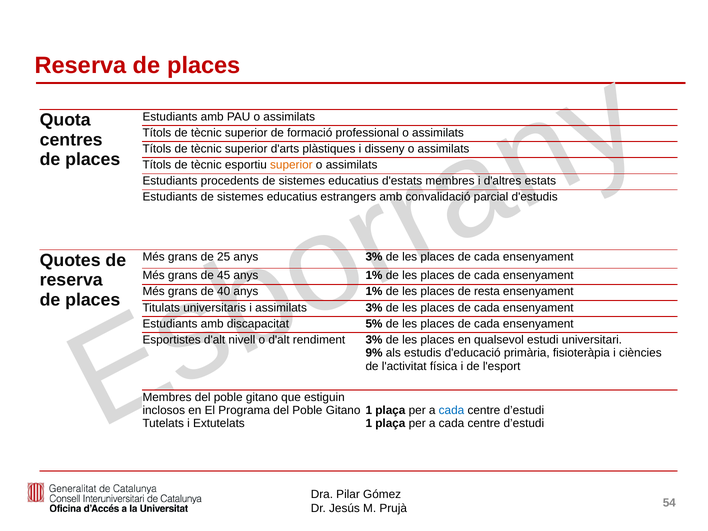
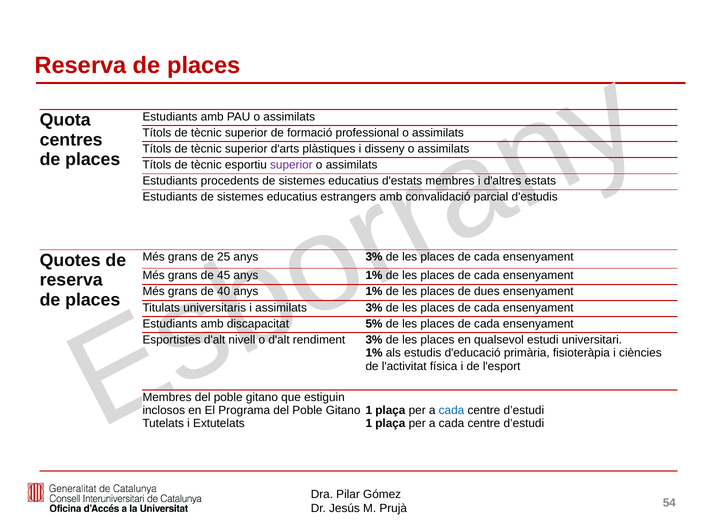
superior colour: orange -> purple (291, 165)
resta: resta -> dues (487, 292)
9%: 9% -> 1% (374, 353)
